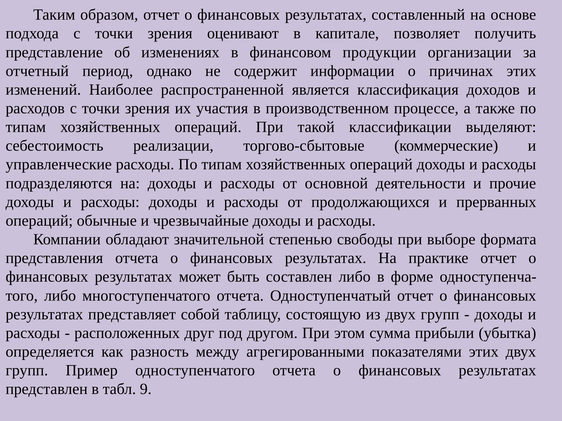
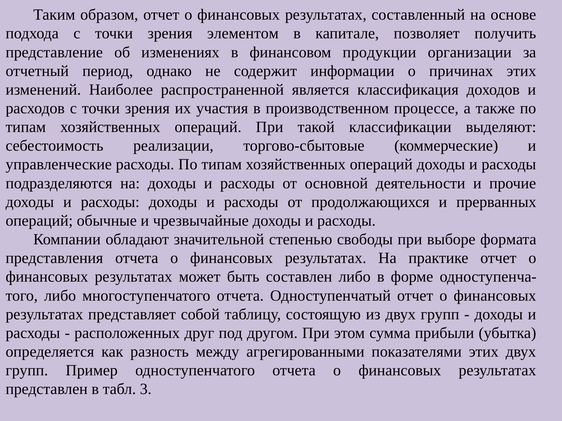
оценивают: оценивают -> элементом (243, 34)
9: 9 -> 3 (146, 390)
